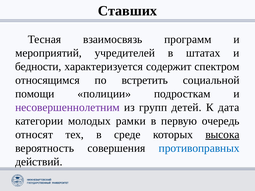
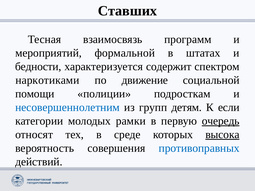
учредителей: учредителей -> формальной (125, 53)
относящимся: относящимся -> наркотиками (47, 80)
встретить: встретить -> движение (145, 80)
несовершеннолетним colour: purple -> blue (67, 107)
детей: детей -> детям (187, 107)
дата: дата -> если (229, 107)
очередь underline: none -> present (221, 121)
